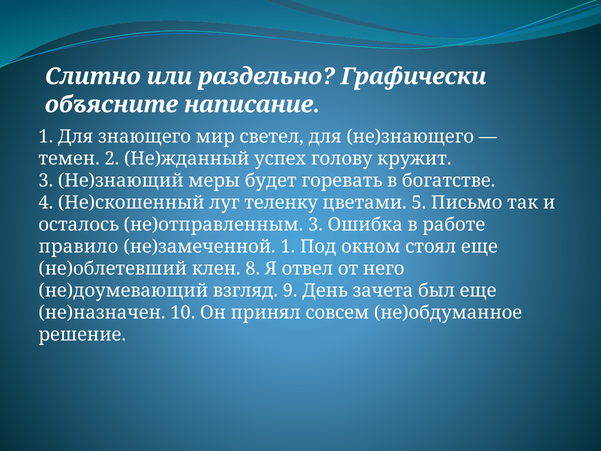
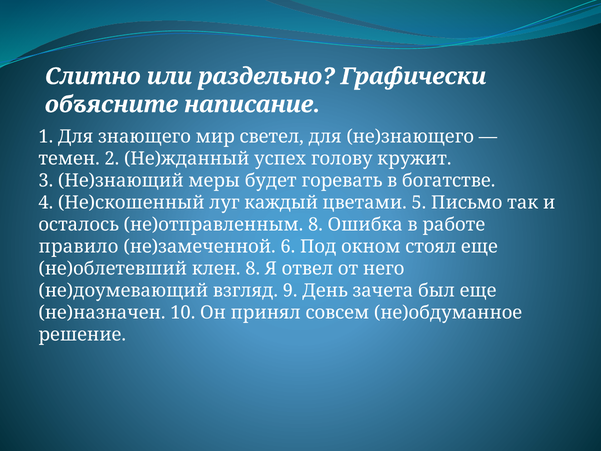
теленку: теленку -> каждый (281, 203)
не)отправленным 3: 3 -> 8 (315, 225)
не)замеченной 1: 1 -> 6 (288, 247)
